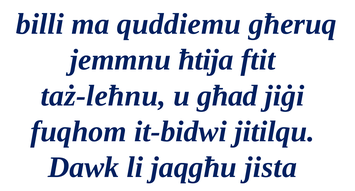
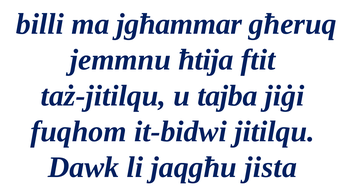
quddiemu: quddiemu -> jgħammar (179, 24)
taż-leħnu: taż-leħnu -> taż-jitilqu (103, 96)
għad: għad -> tajba (227, 96)
